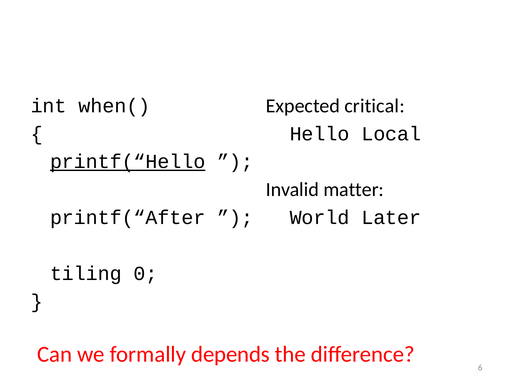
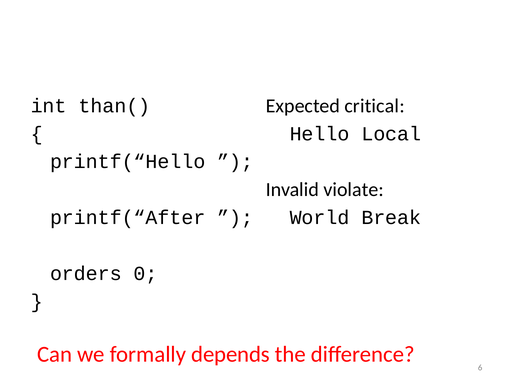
when(: when( -> than( (114, 106)
printf(“Hello underline: present -> none (128, 162)
matter: matter -> violate (354, 190)
Later: Later -> Break (391, 218)
tiling: tiling -> orders (86, 273)
